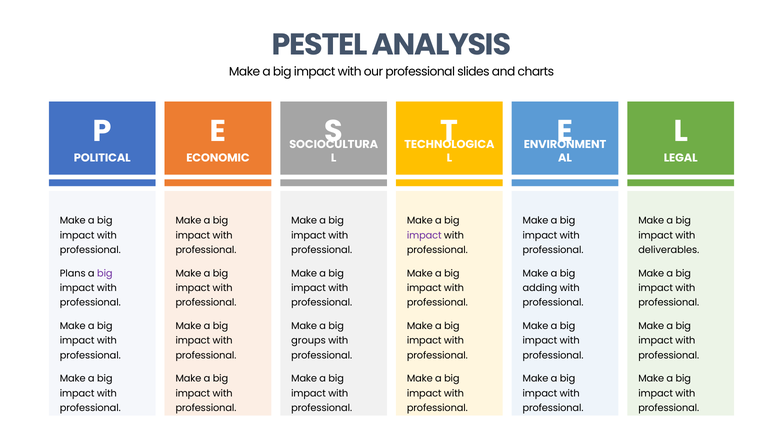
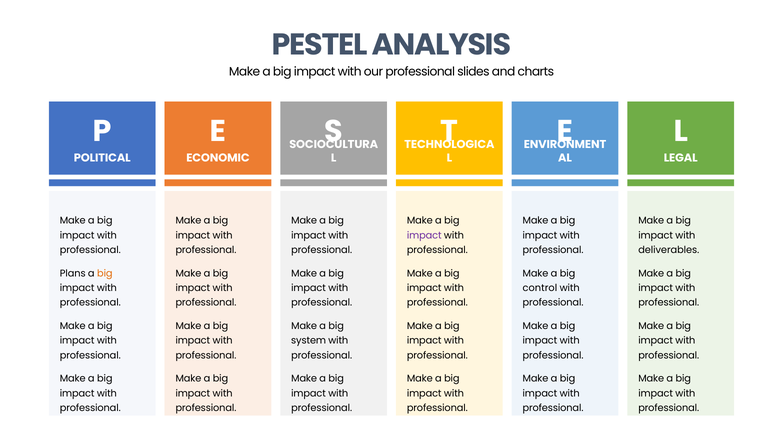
big colour: purple -> orange (105, 274)
adding: adding -> control (540, 288)
groups: groups -> system (309, 341)
